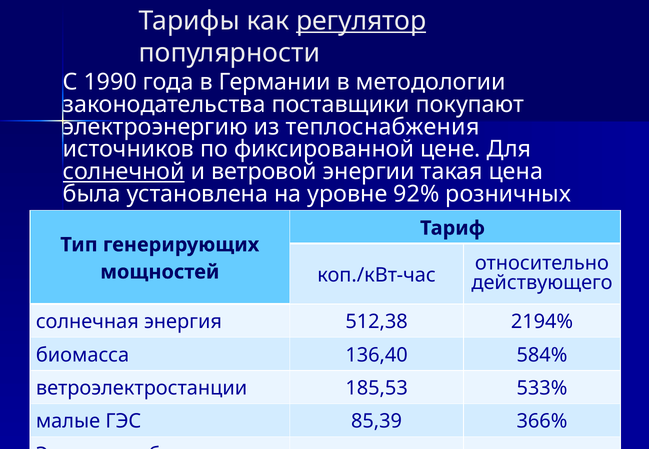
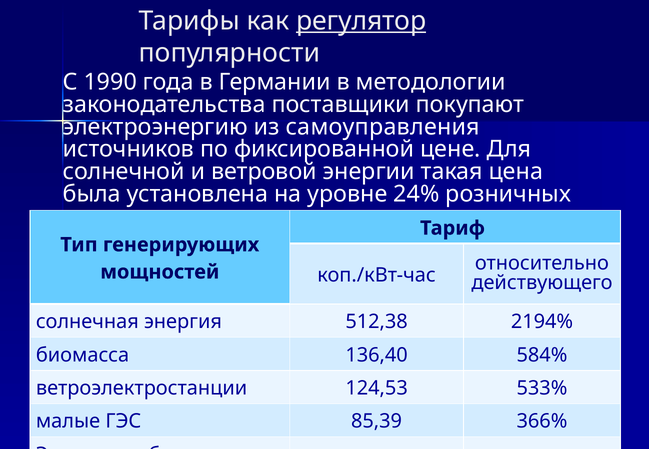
теплоснабжения: теплоснабжения -> самоуправления (383, 127)
солнечной underline: present -> none (124, 172)
92%: 92% -> 24% (416, 194)
185,53: 185,53 -> 124,53 (377, 388)
